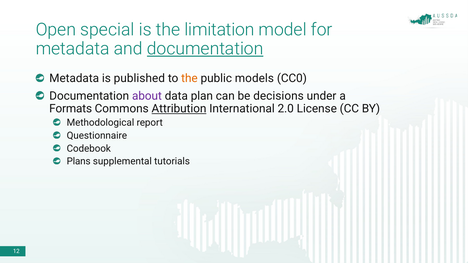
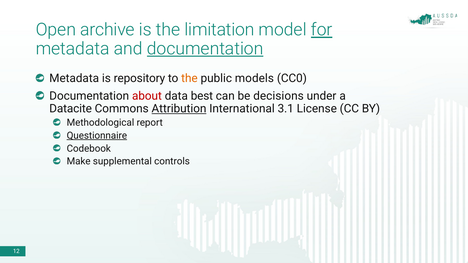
special: special -> archive (107, 30)
for underline: none -> present (322, 30)
published: published -> repository (139, 79)
about colour: purple -> red (147, 96)
plan: plan -> best (202, 96)
Formats: Formats -> Datacite (71, 109)
2.0: 2.0 -> 3.1 (286, 109)
Questionnaire underline: none -> present (97, 136)
Plans: Plans -> Make (79, 162)
tutorials: tutorials -> controls (172, 162)
